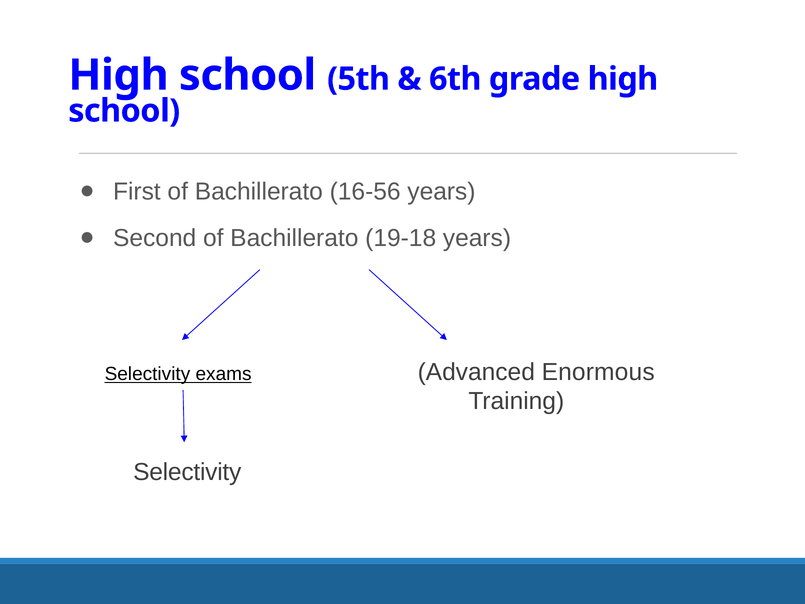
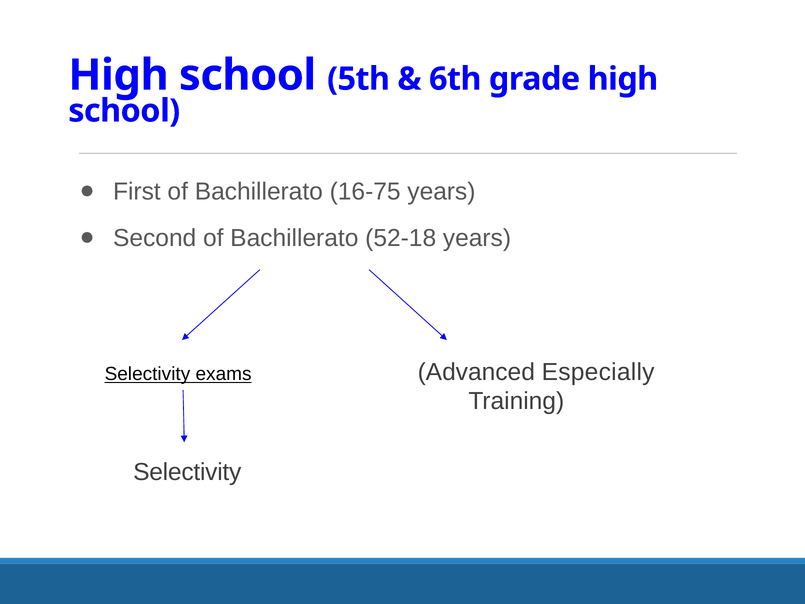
16-56: 16-56 -> 16-75 (365, 191)
19-18: 19-18 -> 52-18 (401, 238)
Enormous: Enormous -> Especially (598, 372)
